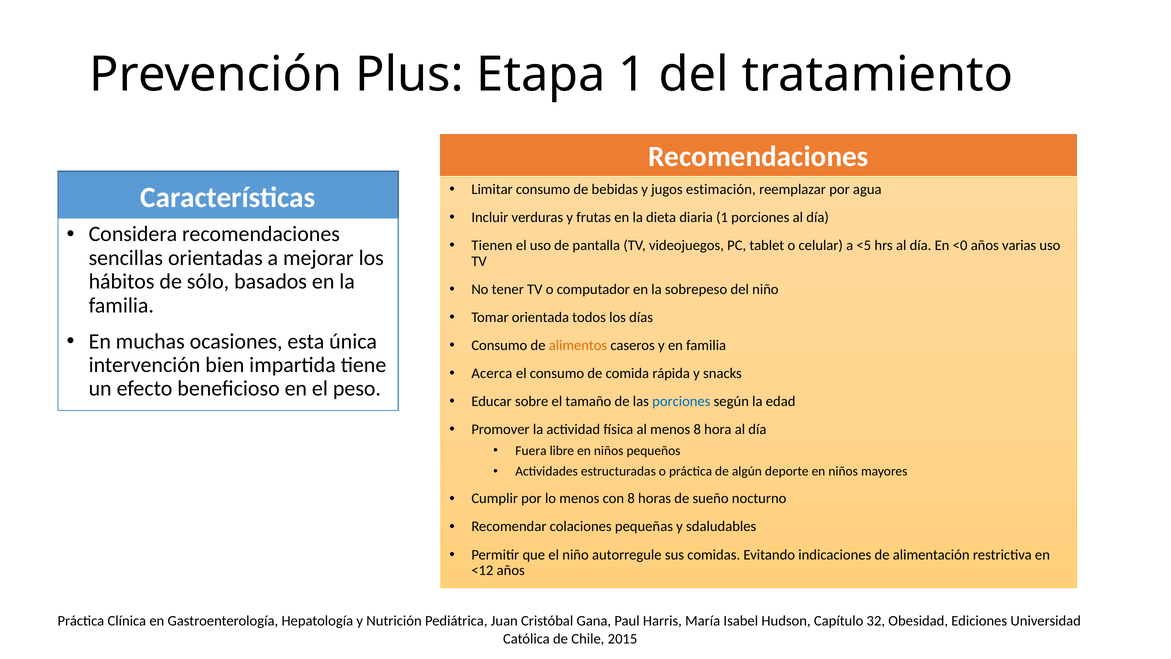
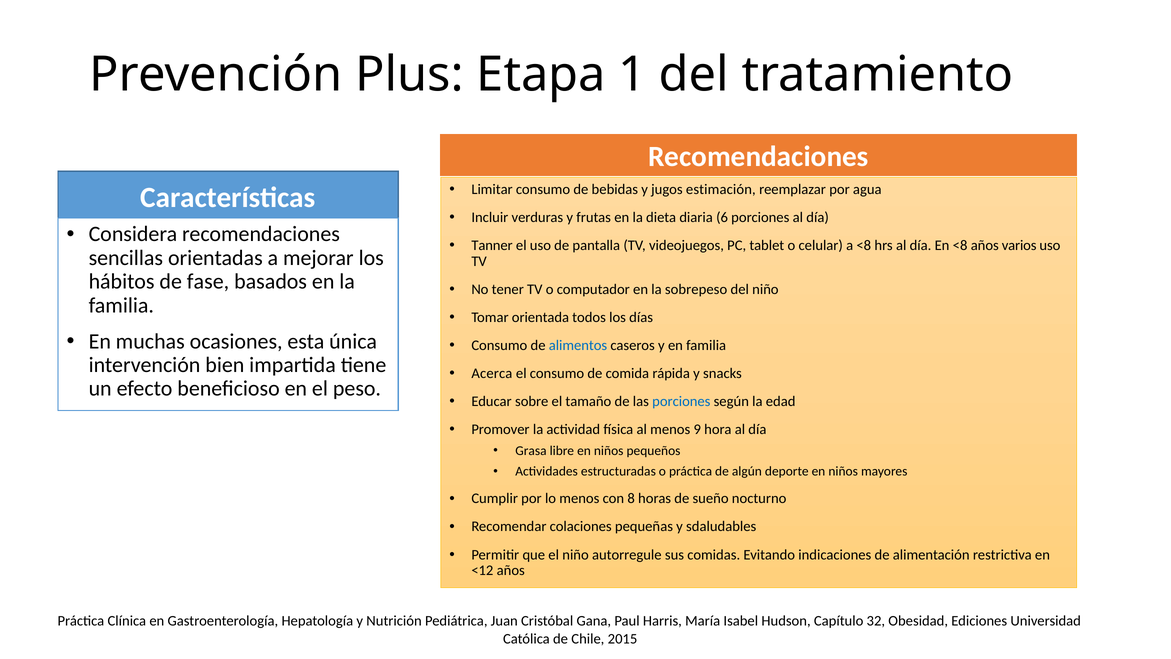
diaria 1: 1 -> 6 (722, 217)
Tienen: Tienen -> Tanner (492, 245)
a <5: <5 -> <8 (864, 245)
En <0: <0 -> <8 (960, 245)
varias: varias -> varios (1019, 245)
sólo: sólo -> fase (208, 281)
alimentos colour: orange -> blue (578, 345)
menos 8: 8 -> 9 (697, 429)
Fuera: Fuera -> Grasa (531, 450)
